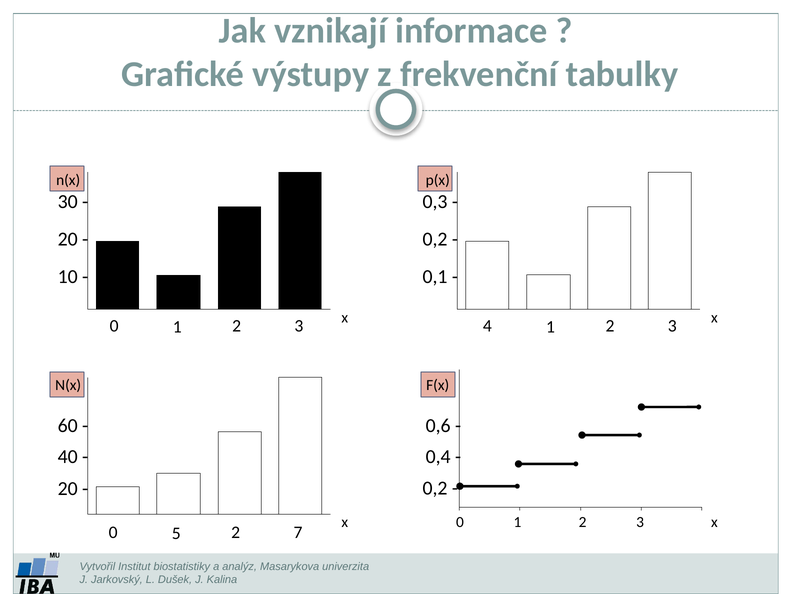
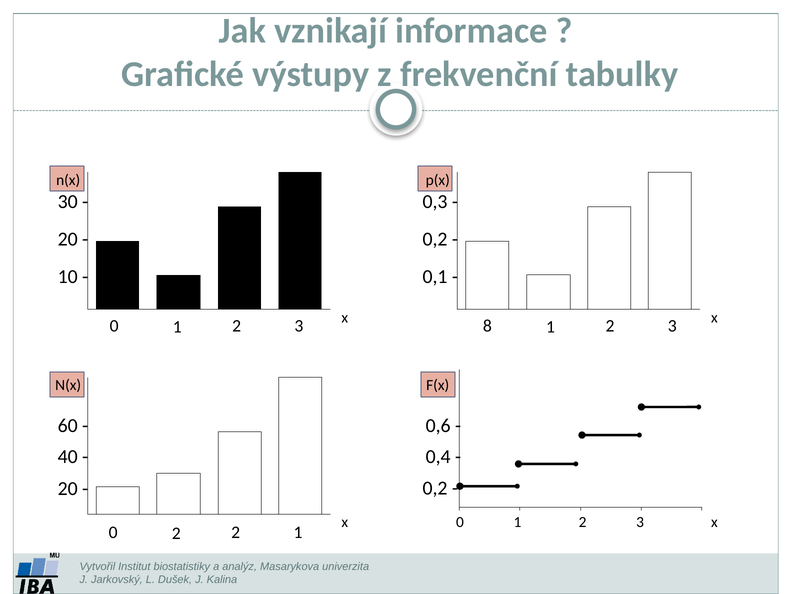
4: 4 -> 8 (487, 326)
0 5: 5 -> 2 (176, 534)
7: 7 -> 1 (298, 533)
